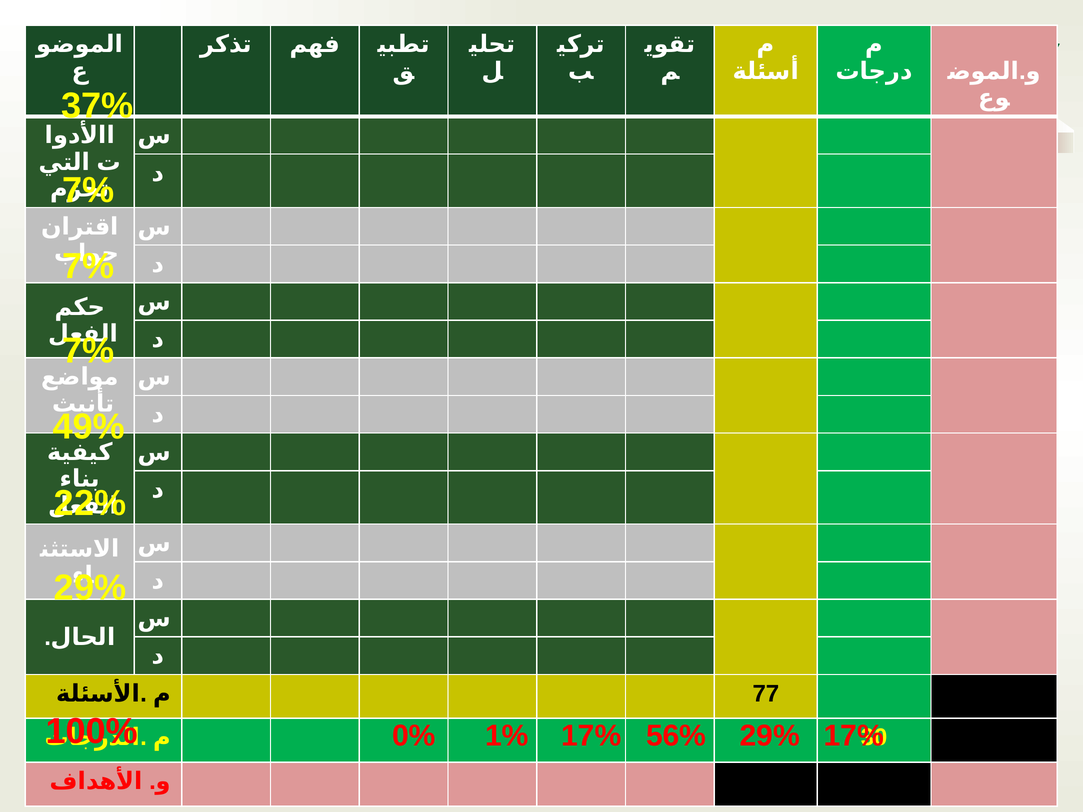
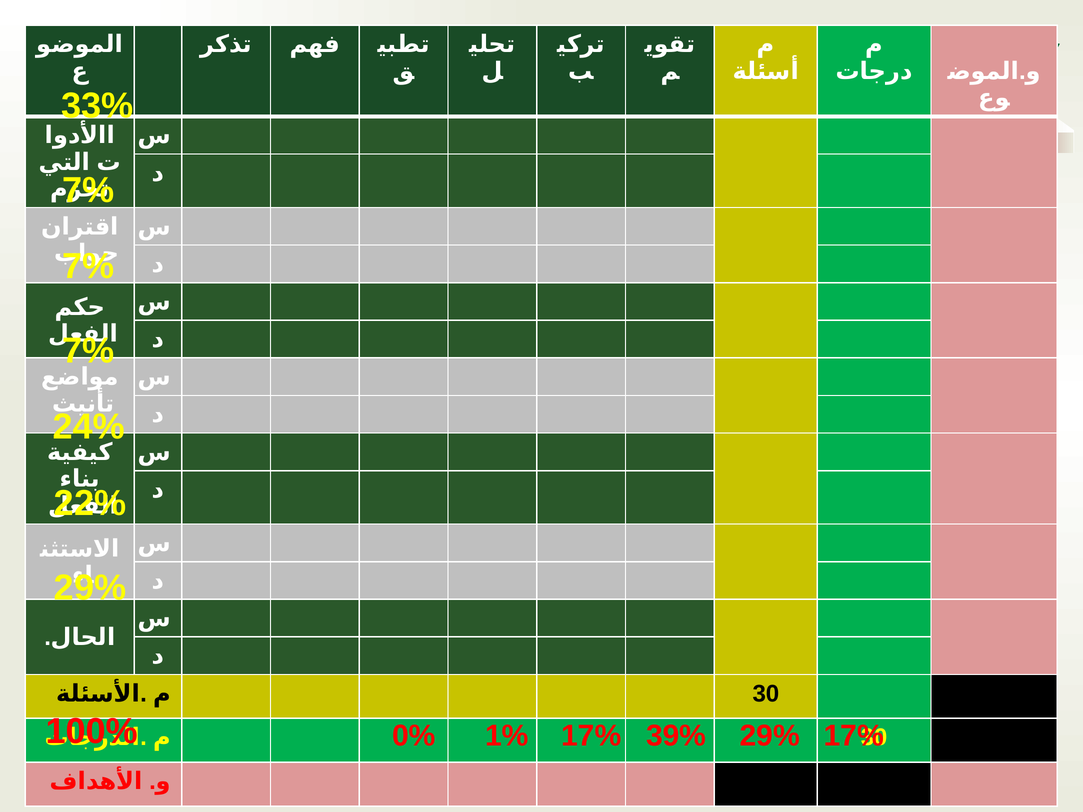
37%: 37% -> 33% (97, 106)
49%: 49% -> 24% (89, 427)
77: 77 -> 30 (766, 694)
56%: 56% -> 39% (676, 736)
